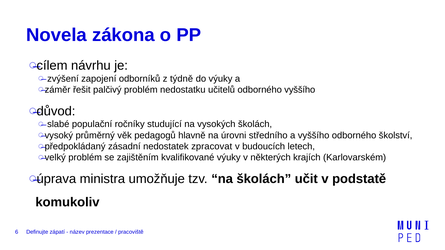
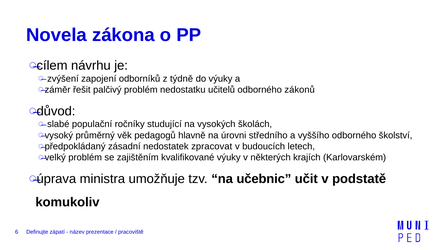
odborného vyššího: vyššího -> zákonů (300, 90)
na školách: školách -> učebnic (264, 179)
